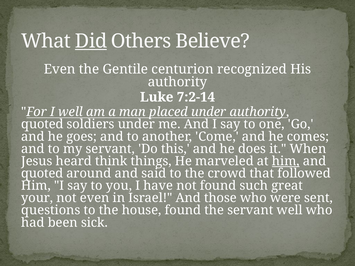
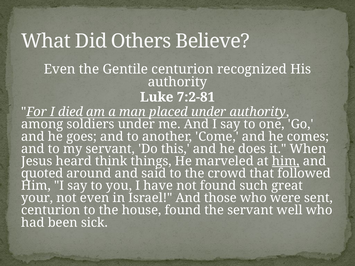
Did underline: present -> none (91, 41)
7:2-14: 7:2-14 -> 7:2-81 (196, 97)
I well: well -> died (71, 112)
quoted: quoted -> among (42, 124)
questions: questions -> centurion (51, 210)
